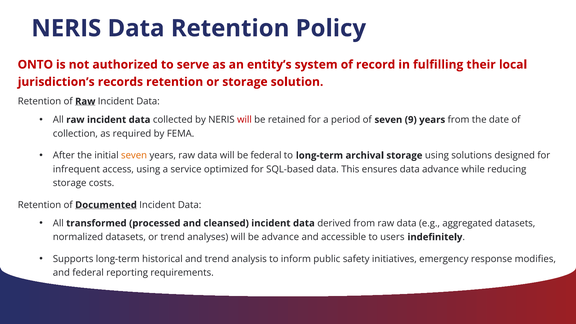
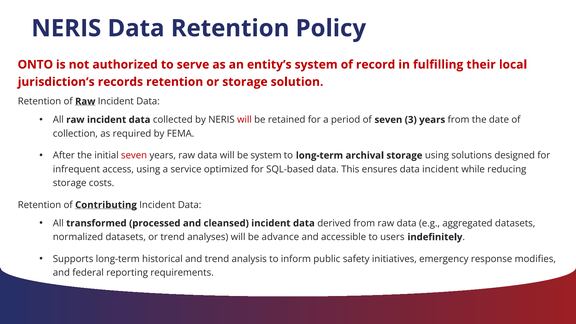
9: 9 -> 3 (411, 120)
seven colour: orange -> red (134, 155)
be federal: federal -> system (266, 155)
data advance: advance -> incident (440, 169)
Documented: Documented -> Contributing (106, 205)
